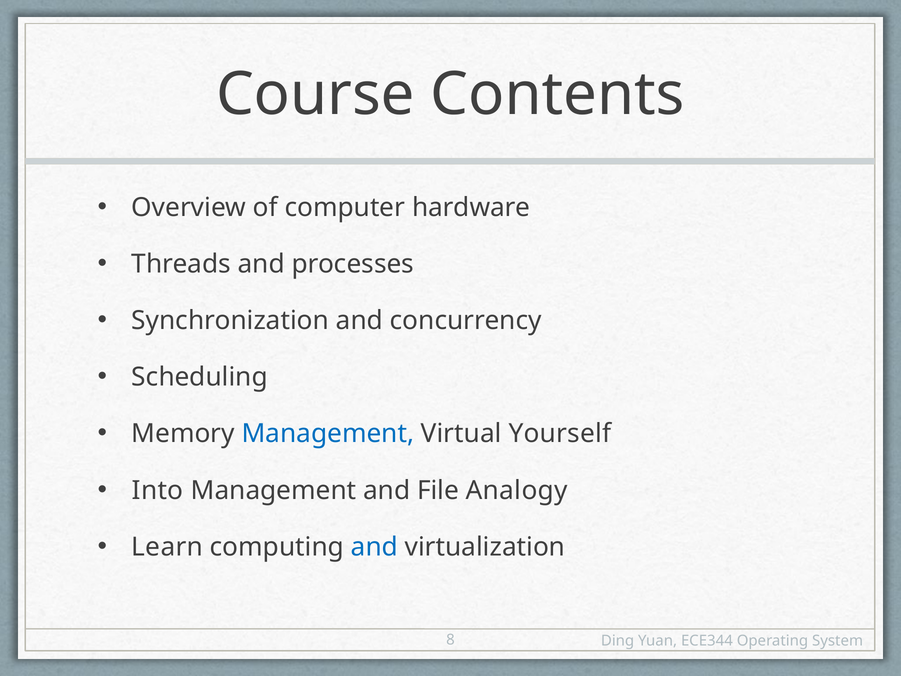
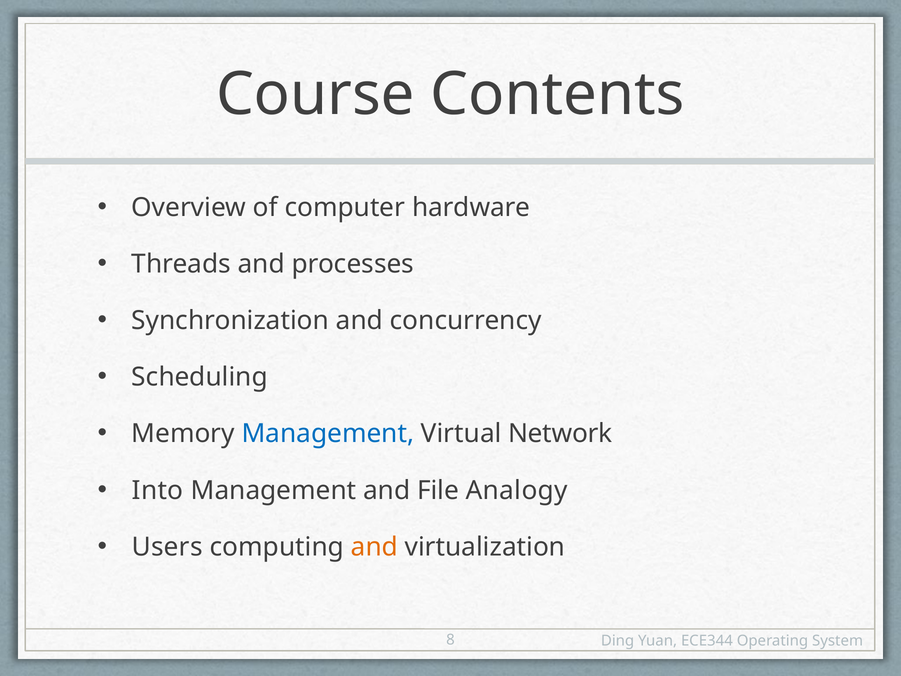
Yourself: Yourself -> Network (560, 434)
Learn: Learn -> Users (167, 547)
and colour: blue -> orange (374, 547)
